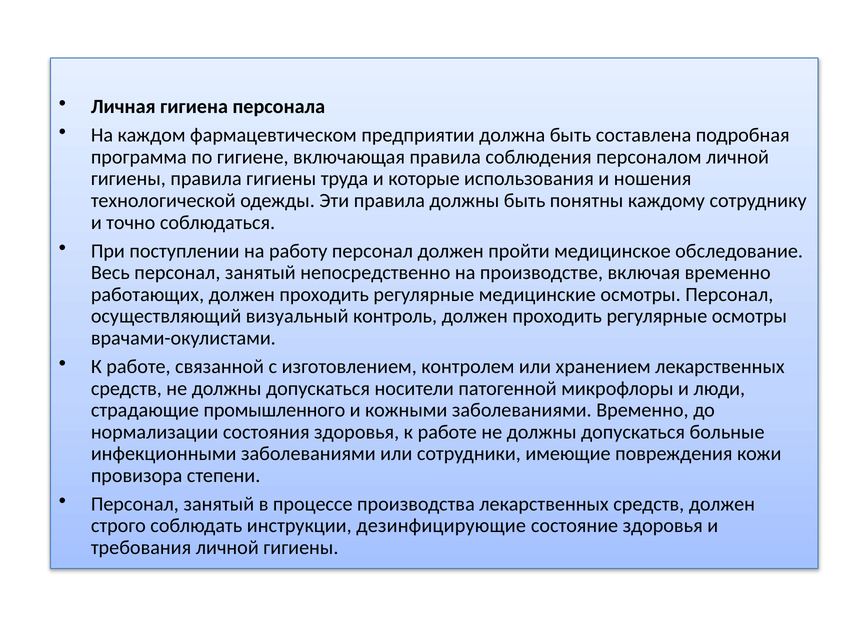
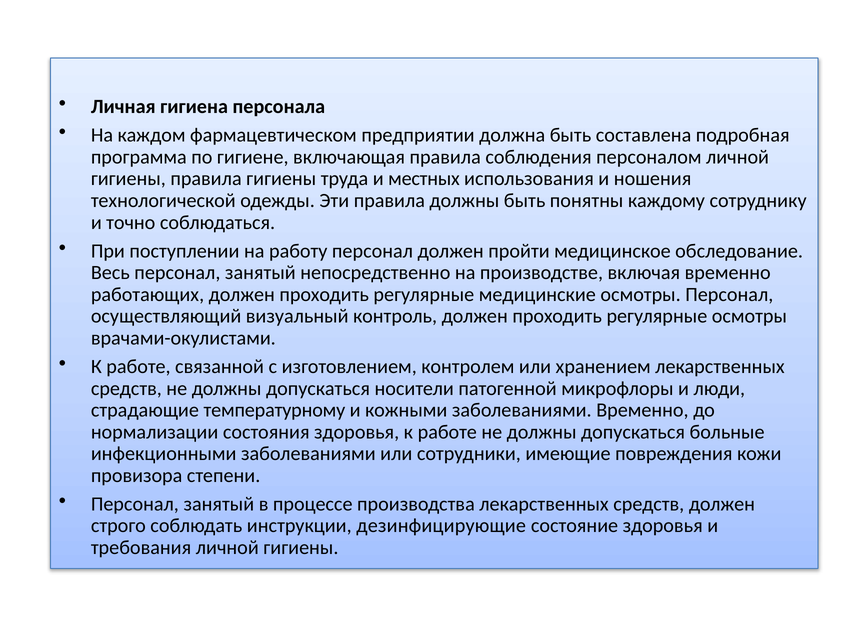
которые: которые -> местных (424, 179)
промышленного: промышленного -> температурному (274, 410)
